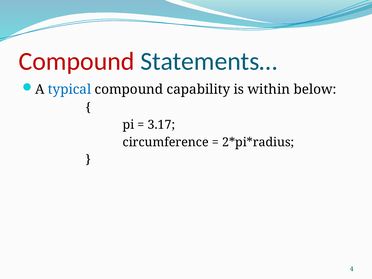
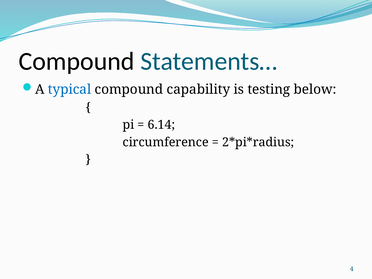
Compound colour: red -> black (77, 61)
within: within -> testing (269, 90)
3.17: 3.17 -> 6.14 (161, 125)
